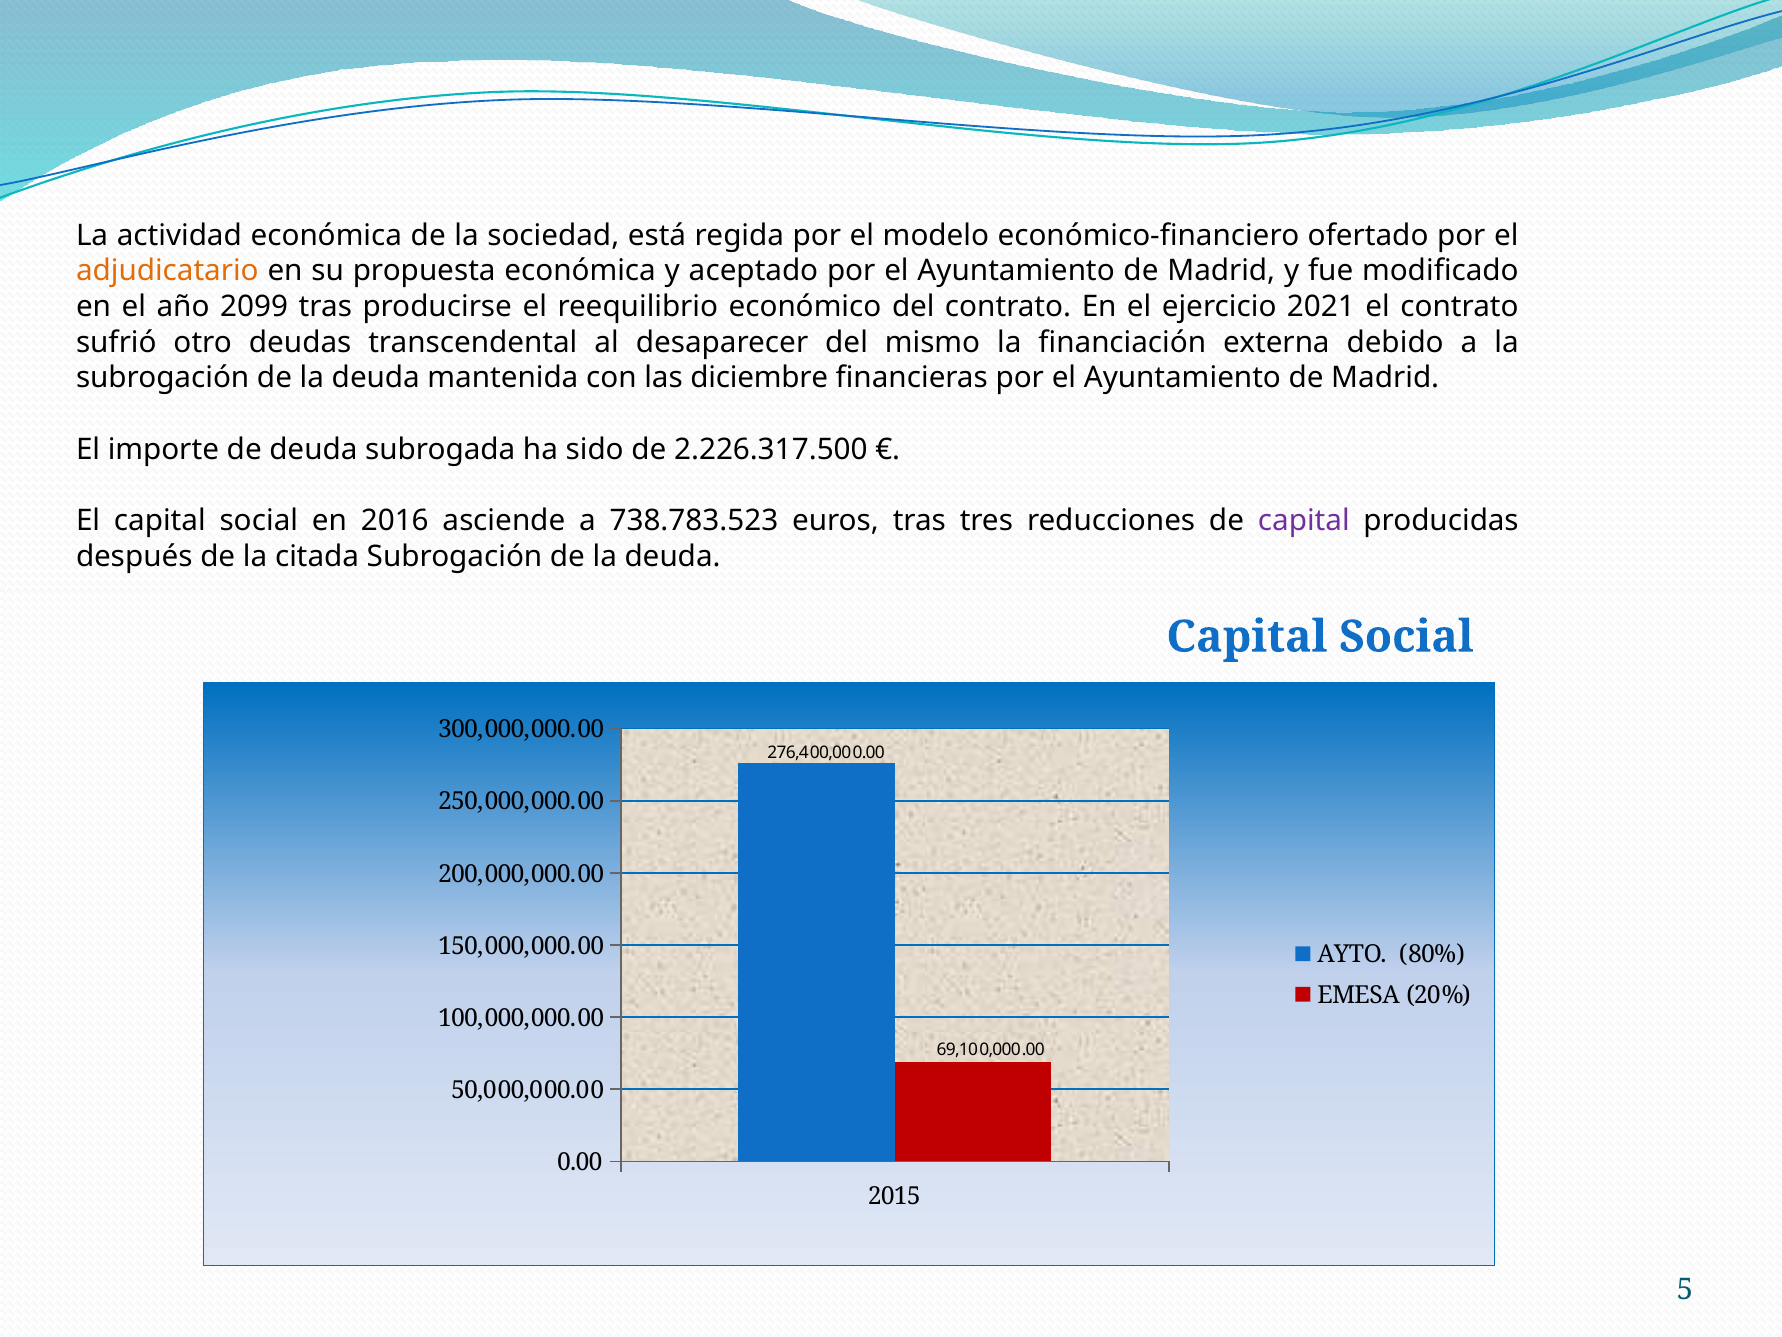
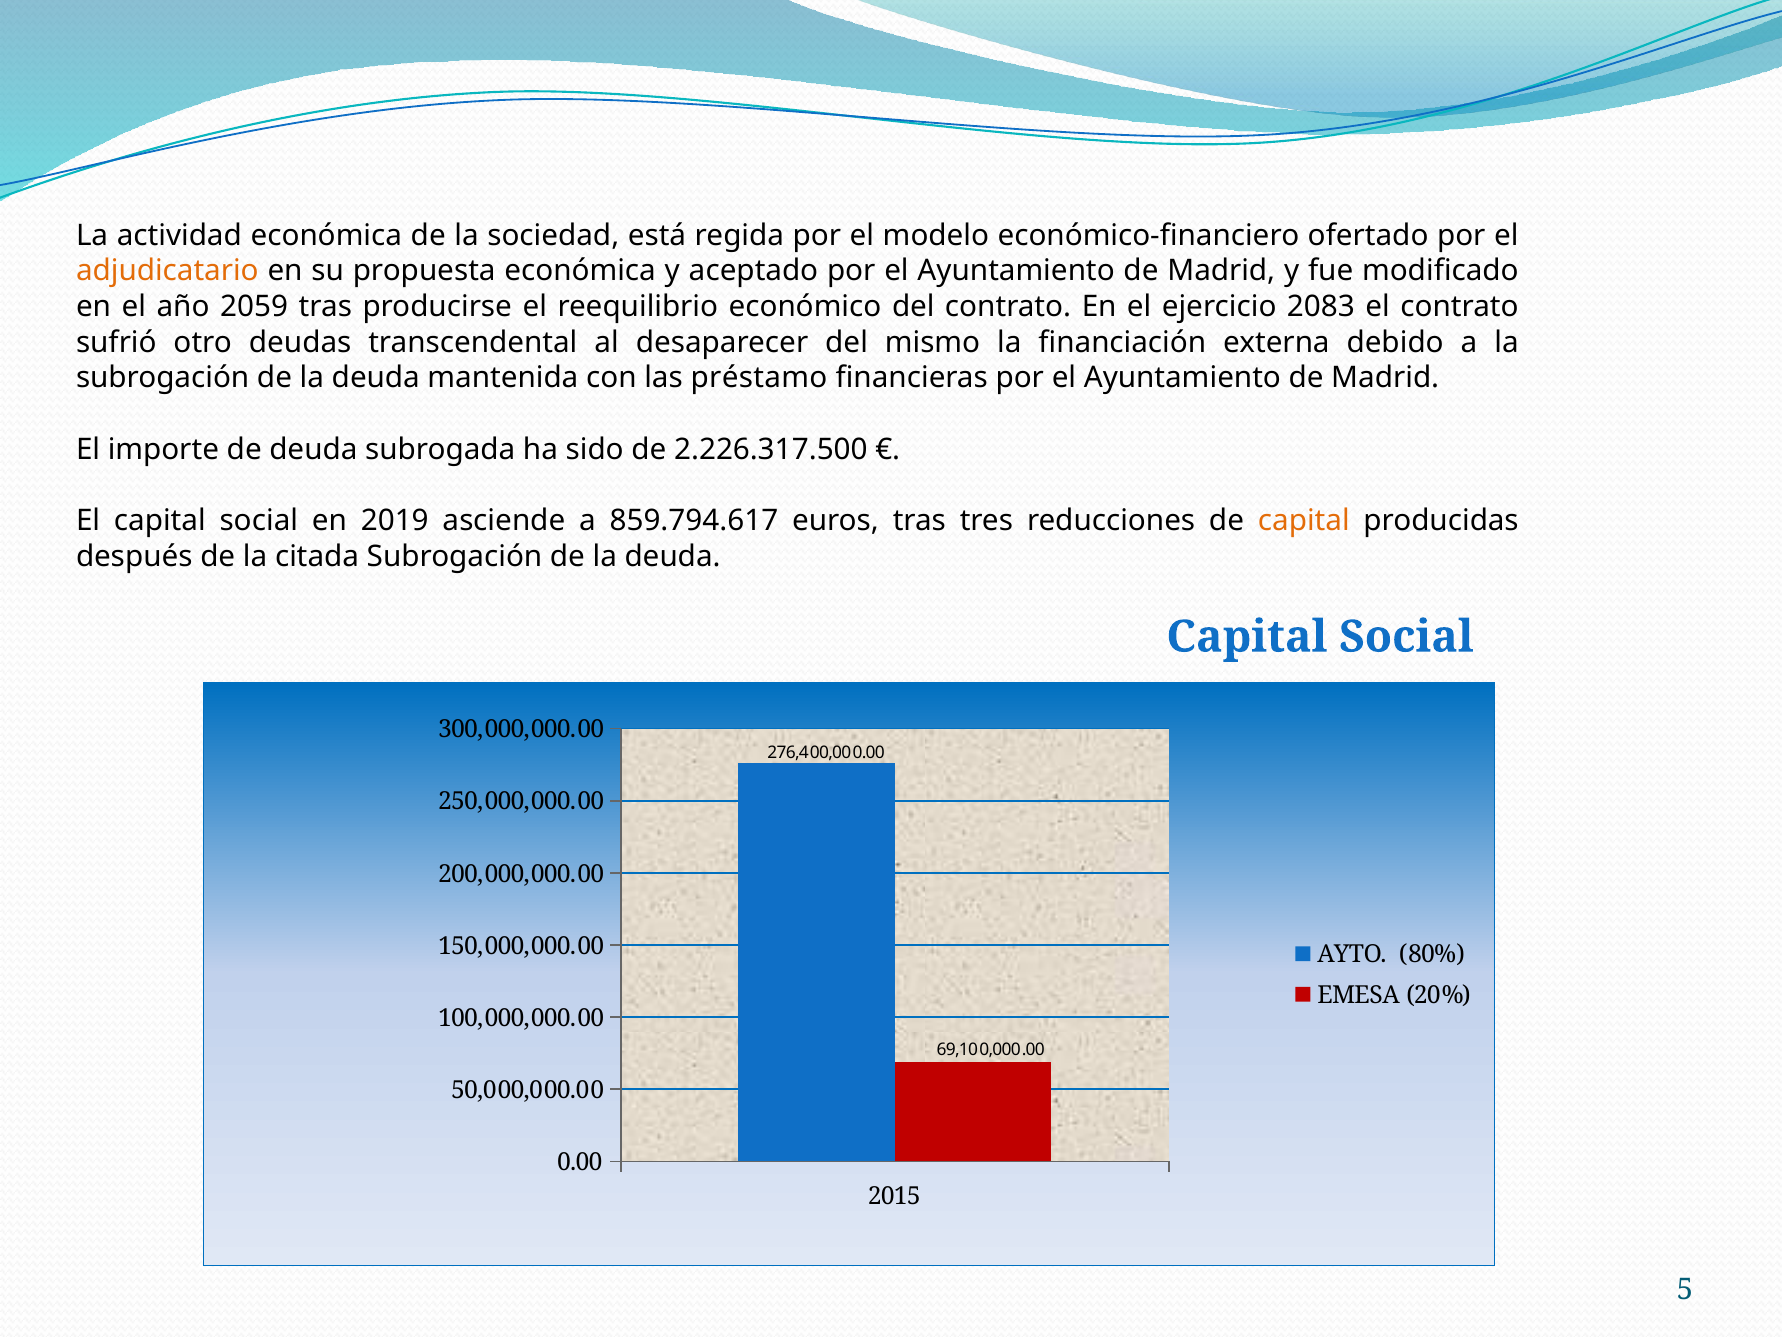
2099: 2099 -> 2059 (254, 307)
2021: 2021 -> 2083 (1321, 307)
diciembre: diciembre -> préstamo (759, 378)
2016: 2016 -> 2019 (395, 520)
738.783.523: 738.783.523 -> 859.794.617 (694, 520)
capital colour: purple -> orange (1304, 520)
